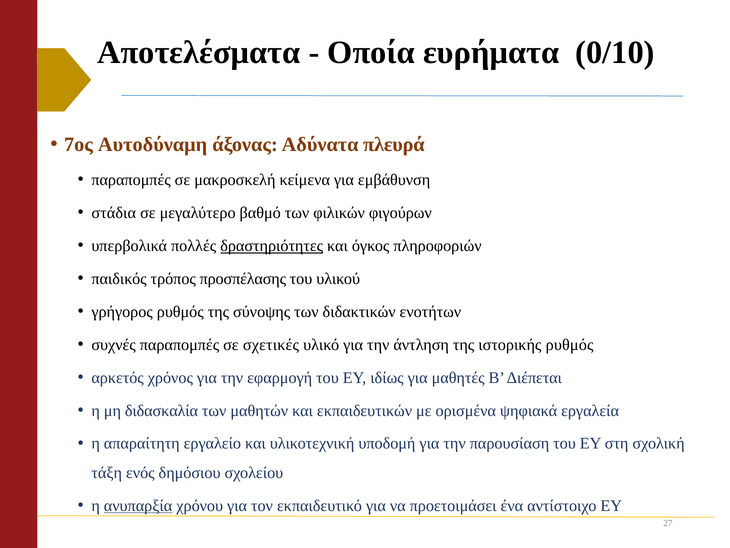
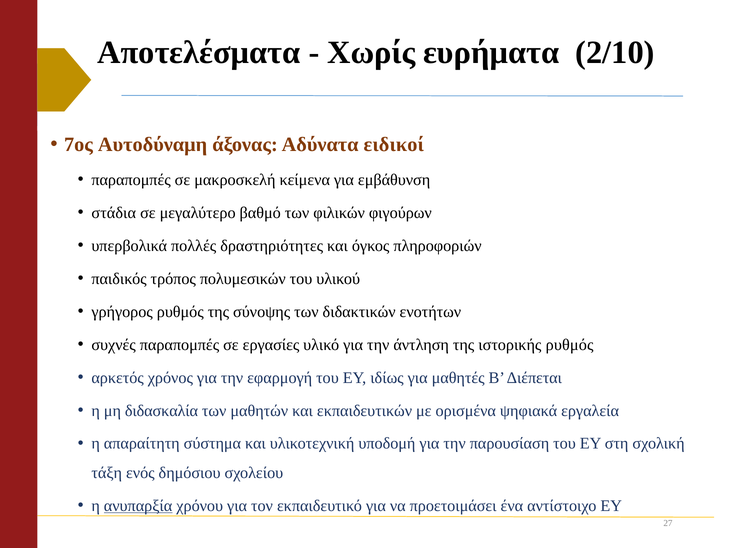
Οποία: Οποία -> Χωρίς (371, 52)
0/10: 0/10 -> 2/10 (615, 52)
πλευρά: πλευρά -> ειδικοί (394, 145)
δραστηριότητες underline: present -> none (272, 246)
προσπέλασης: προσπέλασης -> πολυμεσικών (243, 279)
σχετικές: σχετικές -> εργασίες (271, 344)
εργαλείο: εργαλείο -> σύστημα (212, 443)
